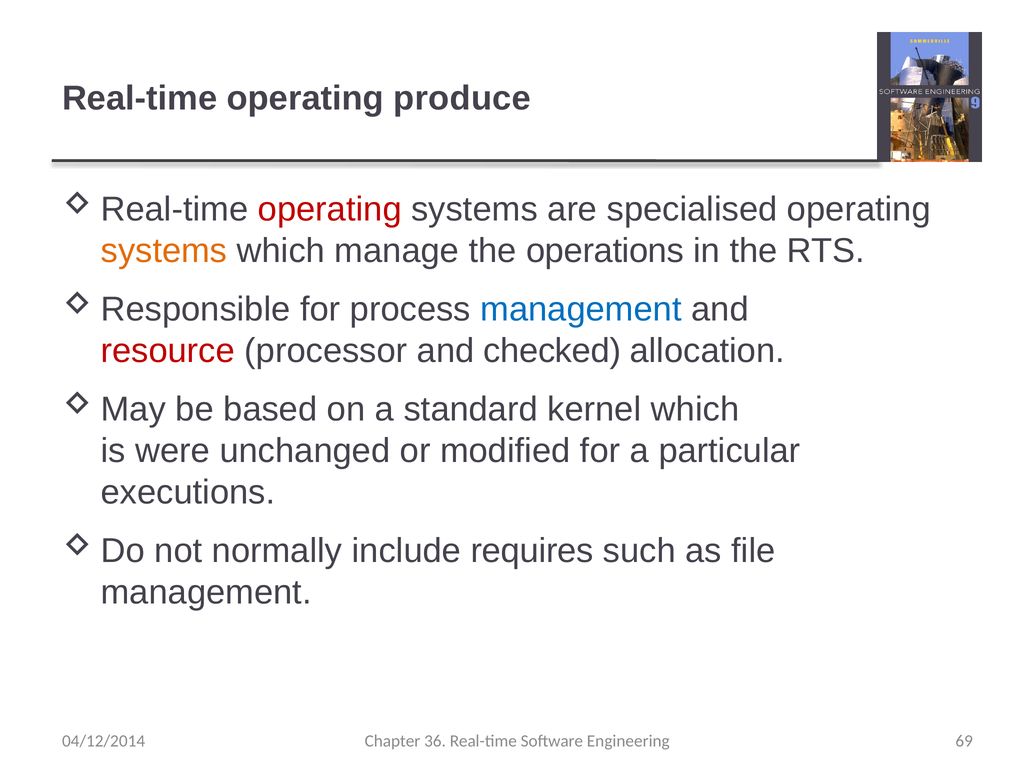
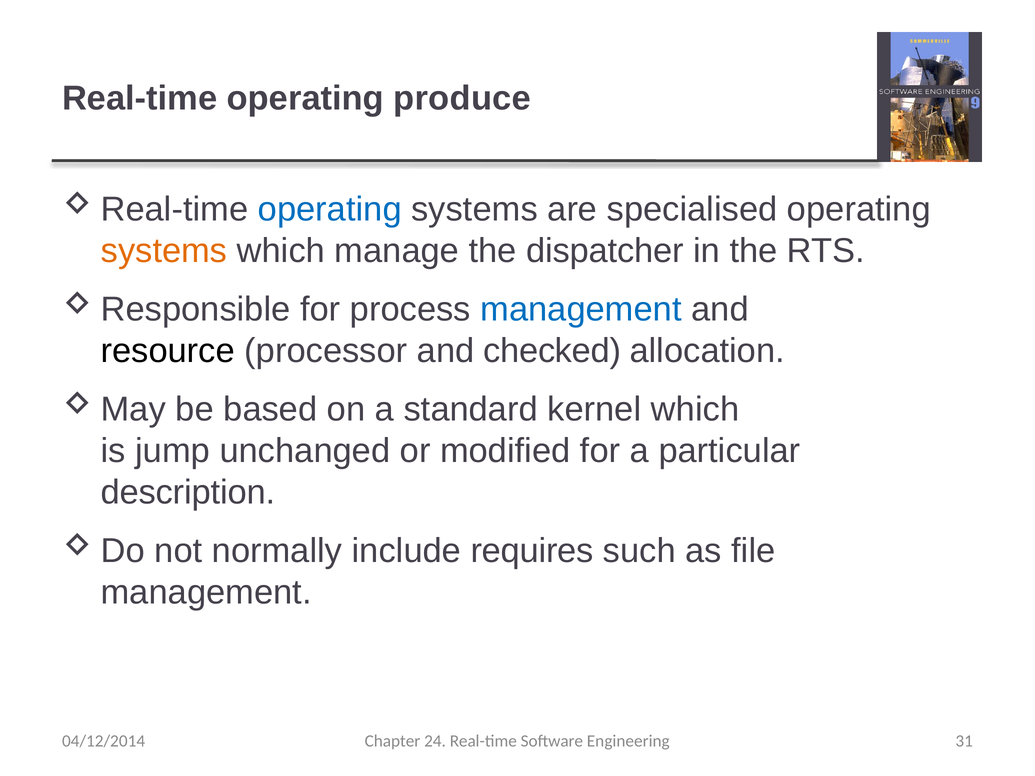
operating colour: red -> blue (330, 209)
operations: operations -> dispatcher (605, 251)
resource colour: red -> black (168, 351)
were: were -> jump (173, 451)
executions: executions -> description (188, 492)
36: 36 -> 24 (435, 741)
69: 69 -> 31 (964, 741)
